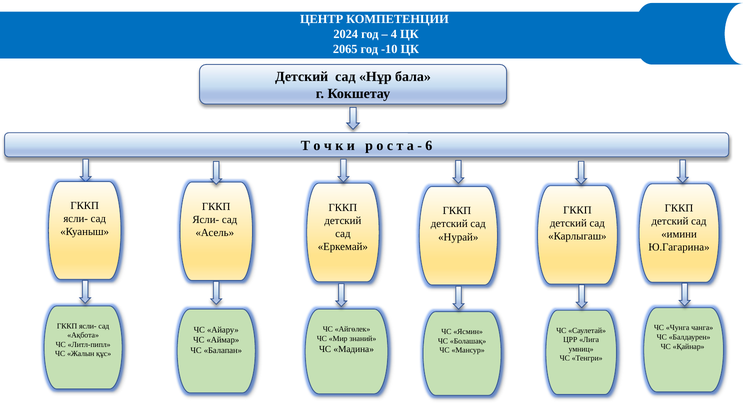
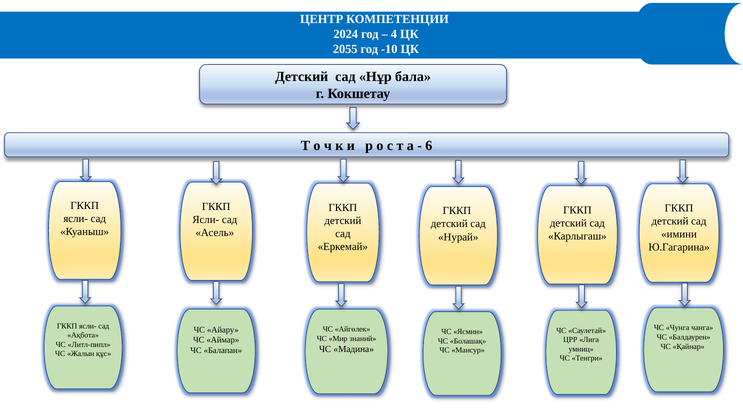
2065: 2065 -> 2055 (345, 49)
